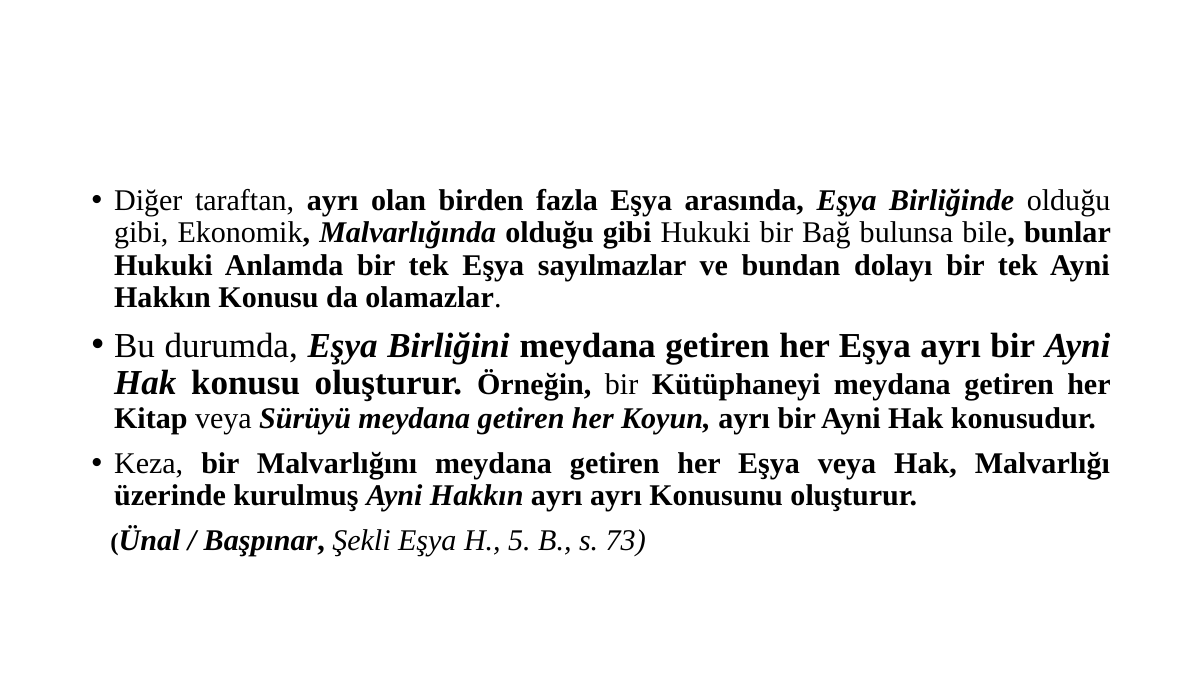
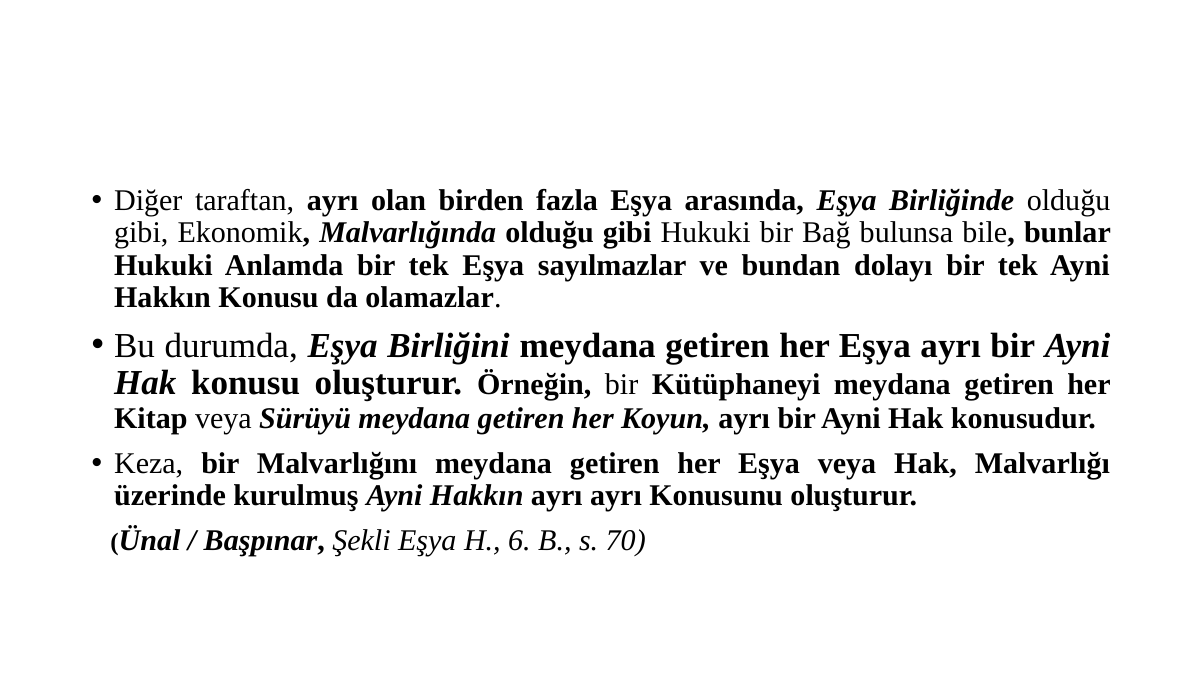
5: 5 -> 6 (519, 541)
73: 73 -> 70 (626, 541)
